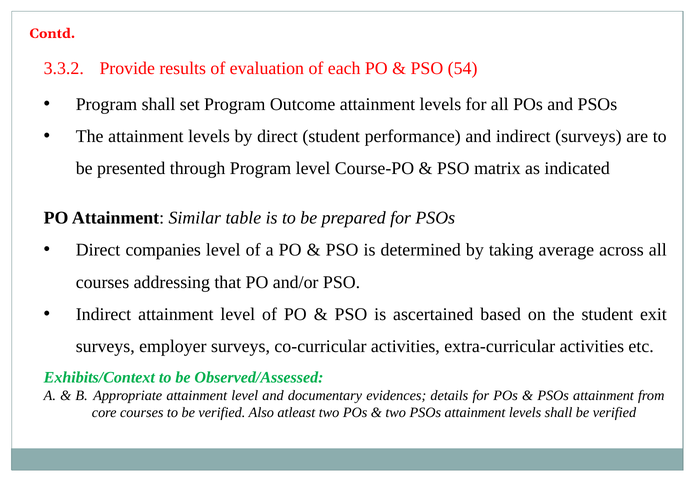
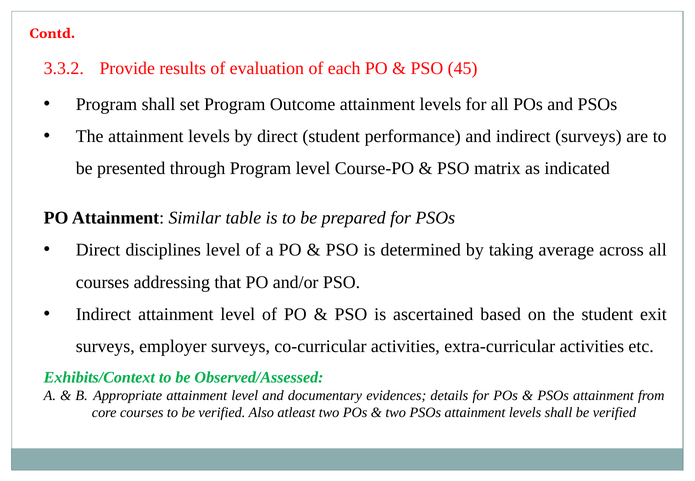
54: 54 -> 45 (463, 69)
companies: companies -> disciplines (163, 250)
